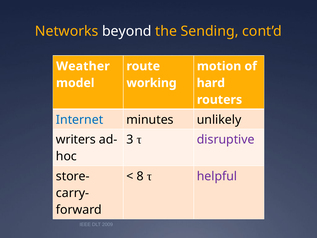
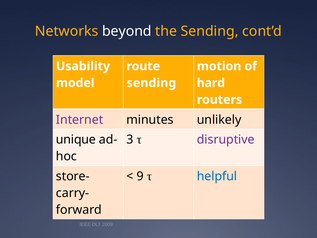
Weather: Weather -> Usability (83, 66)
working: working -> sending (151, 83)
Internet colour: blue -> purple (80, 120)
writers: writers -> unique (76, 140)
8: 8 -> 9 (140, 176)
helpful colour: purple -> blue (217, 176)
